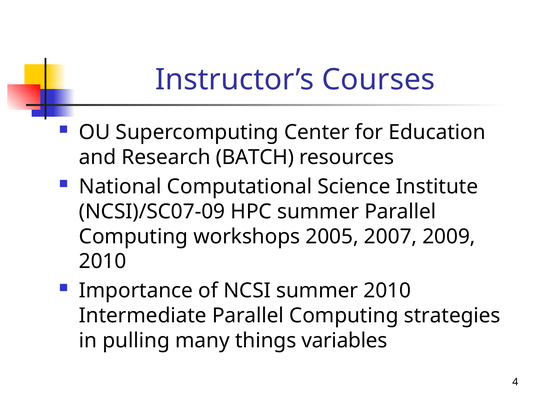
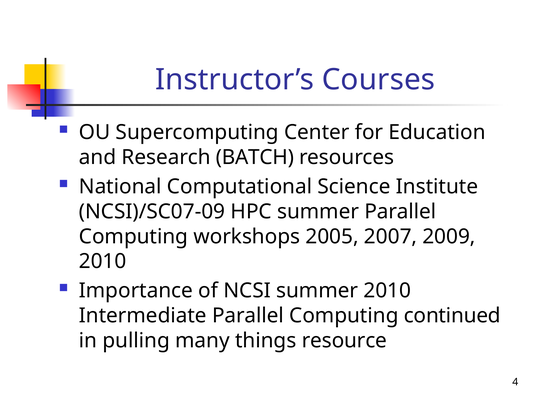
strategies: strategies -> continued (452, 316)
variables: variables -> resource (344, 341)
